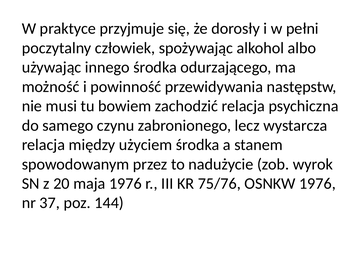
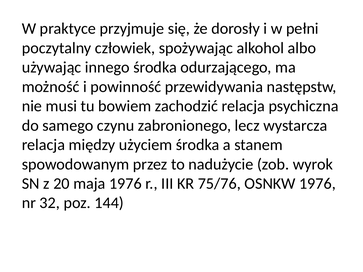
37: 37 -> 32 (50, 203)
